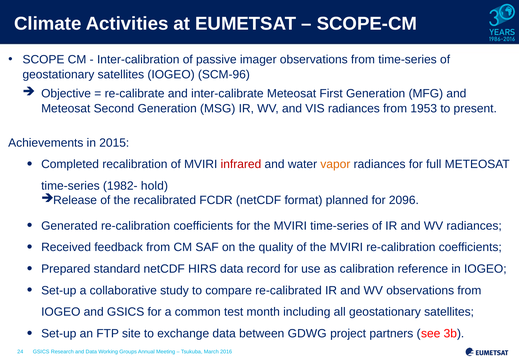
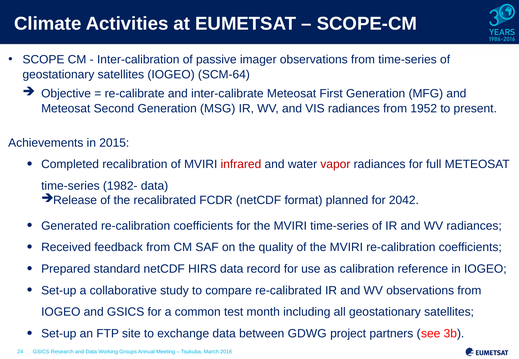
SCM-96: SCM-96 -> SCM-64 (224, 75)
1953: 1953 -> 1952 (424, 109)
vapor colour: orange -> red (335, 164)
1982- hold: hold -> data (155, 186)
2096: 2096 -> 2042 (404, 200)
